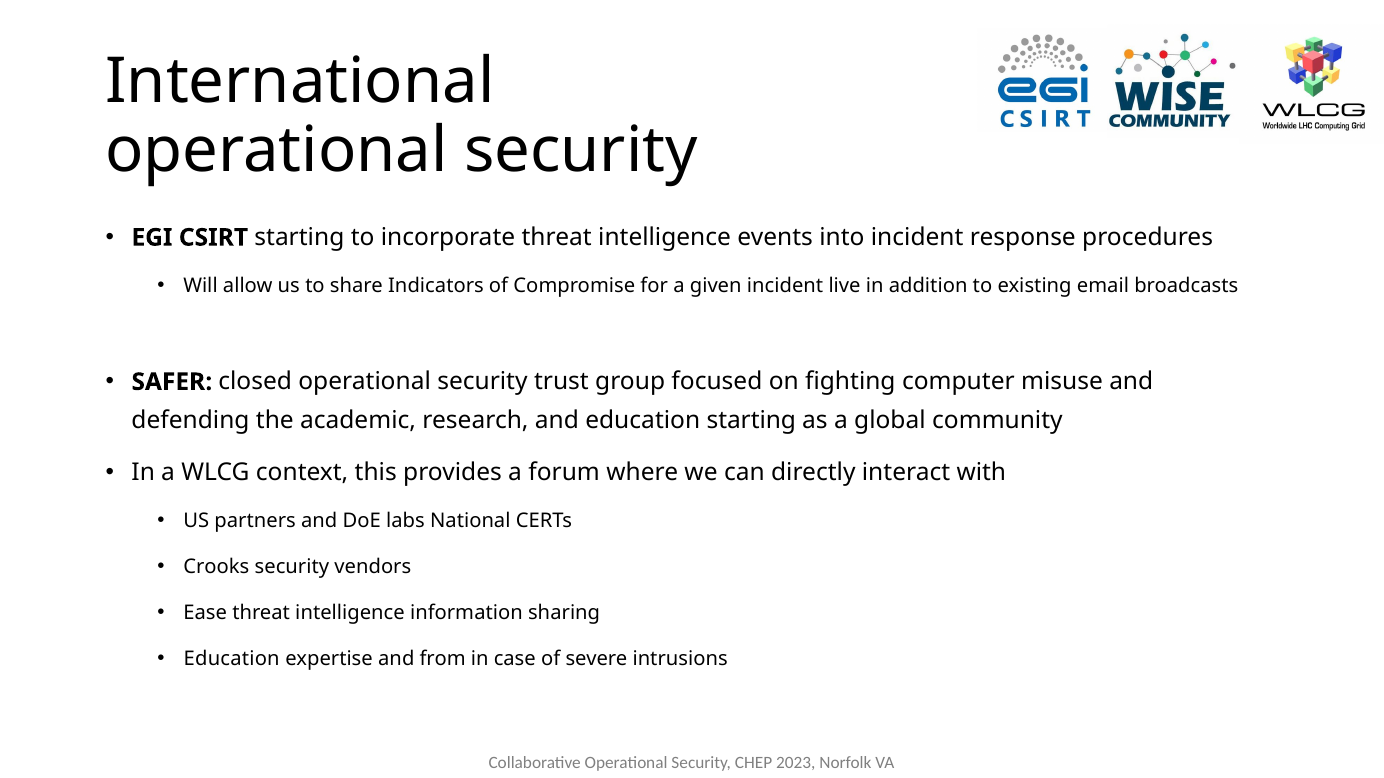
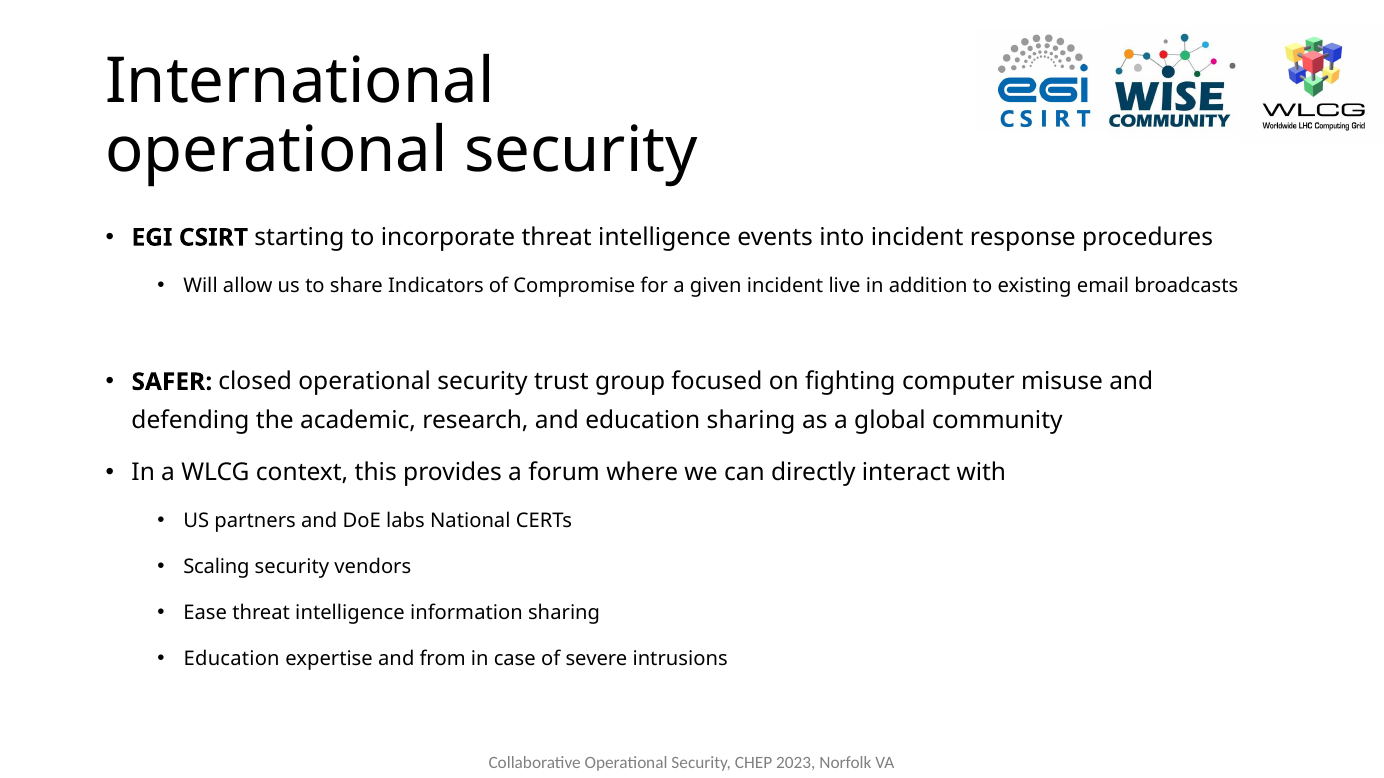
education starting: starting -> sharing (751, 420)
Crooks: Crooks -> Scaling (216, 567)
